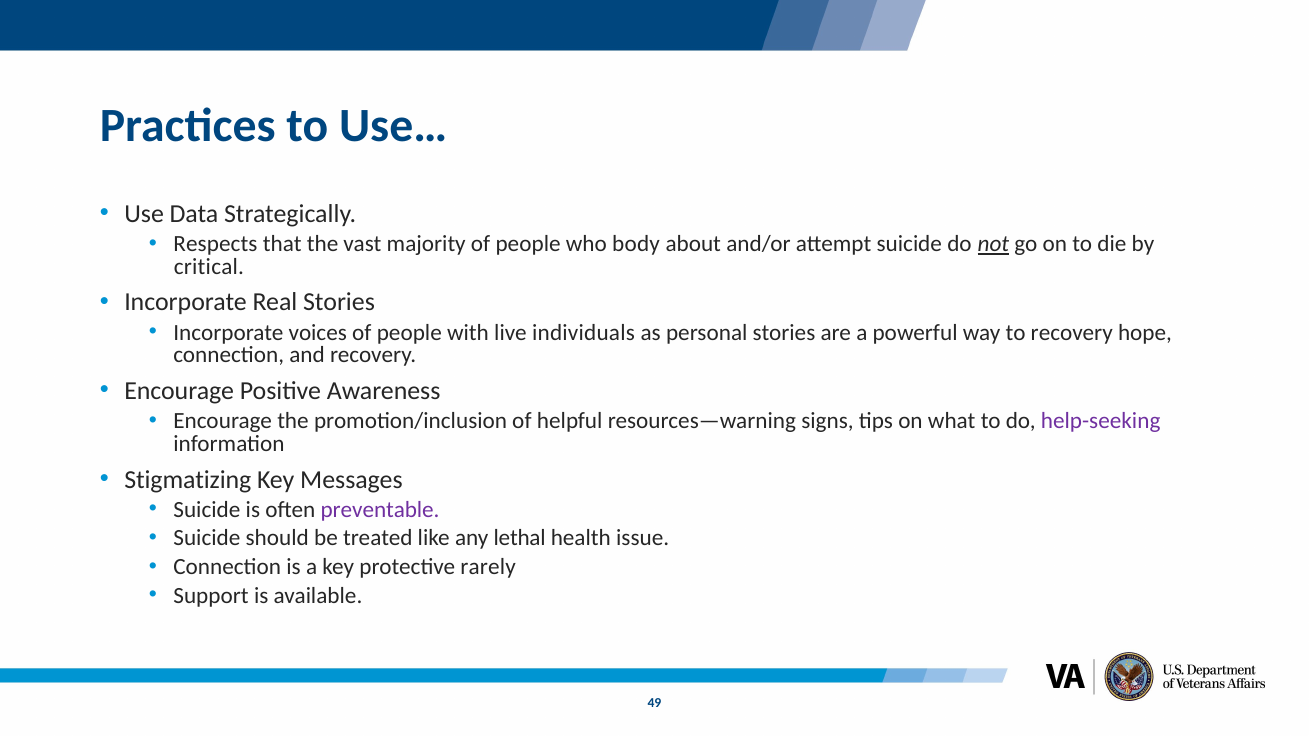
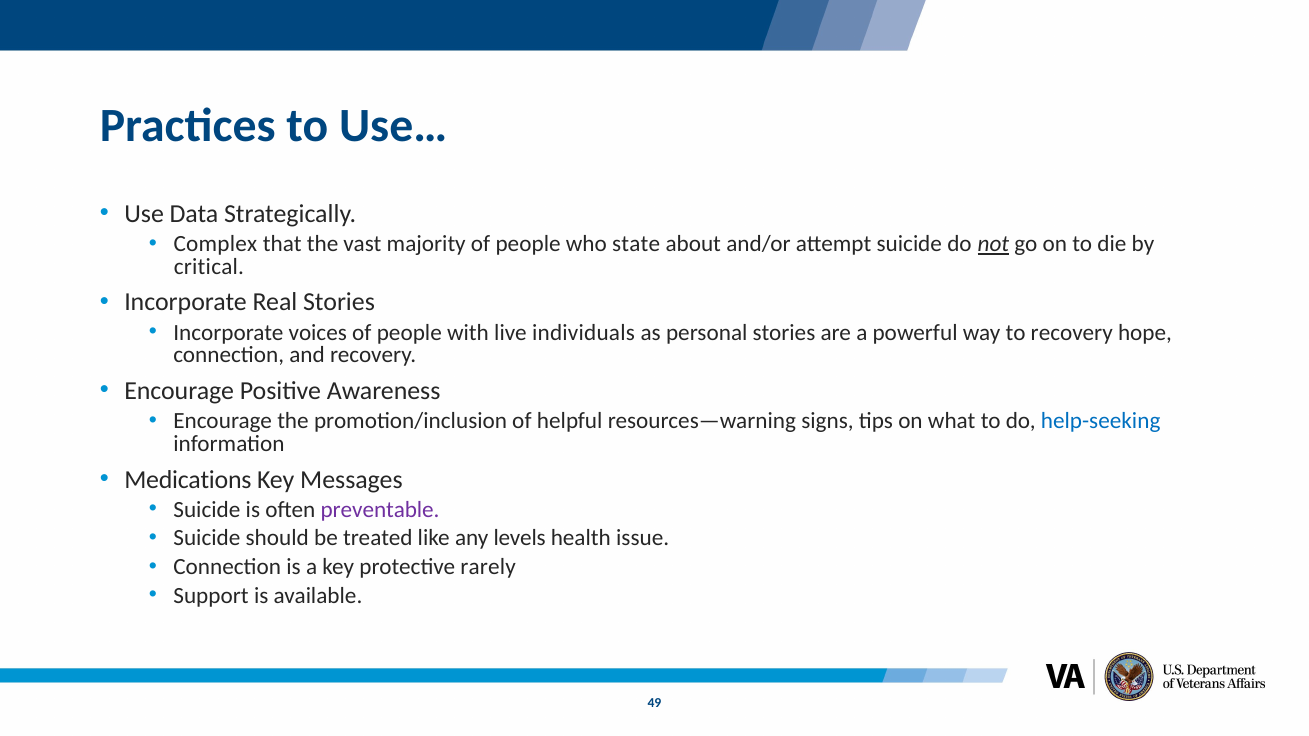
Respects: Respects -> Complex (215, 244)
body: body -> state (636, 244)
help-seeking colour: purple -> blue (1101, 421)
Stigmatizing: Stigmatizing -> Medications (188, 480)
lethal: lethal -> levels (520, 538)
